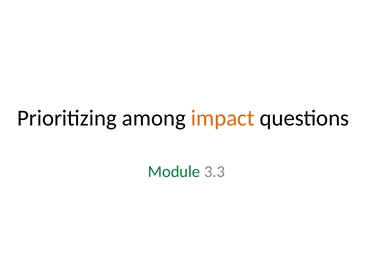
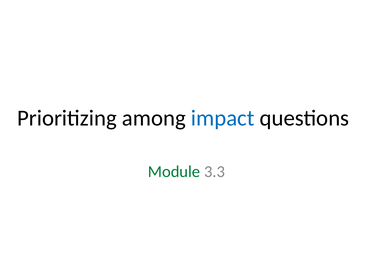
impact colour: orange -> blue (223, 118)
